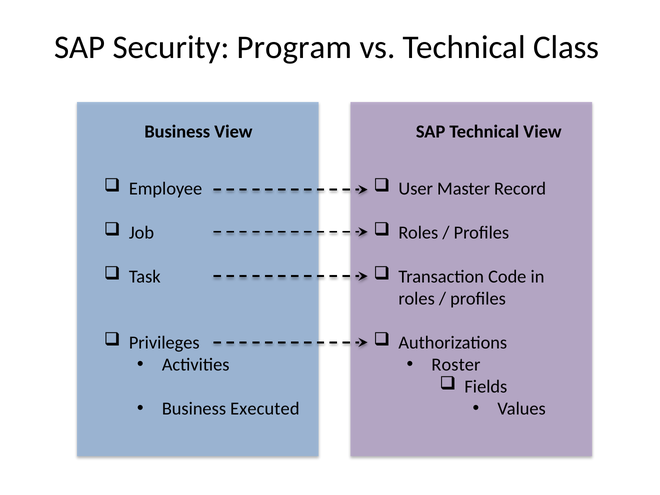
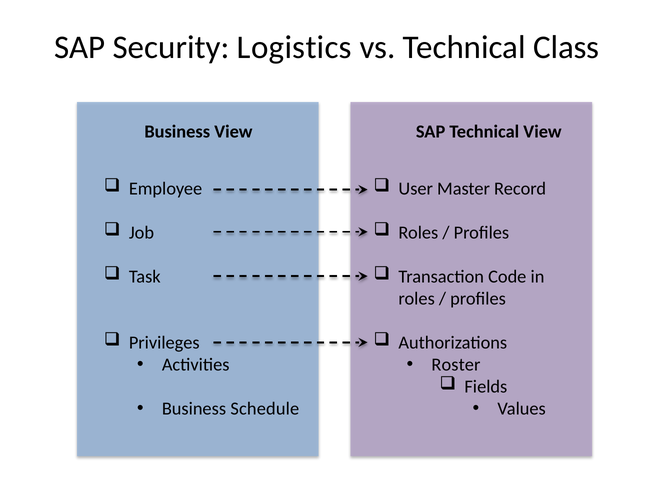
Program: Program -> Logistics (294, 48)
Executed: Executed -> Schedule (265, 409)
